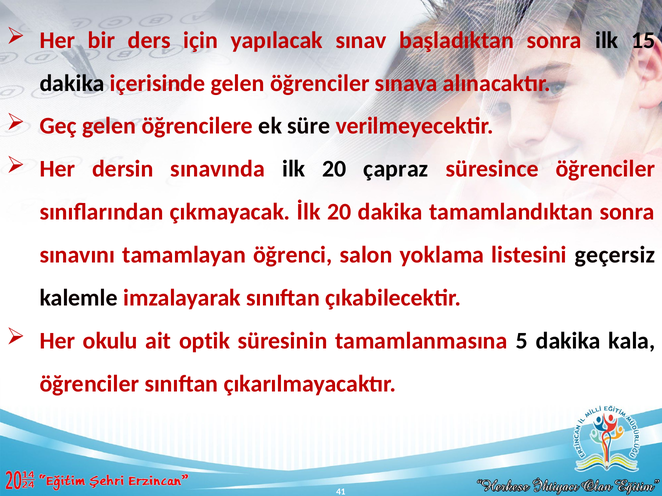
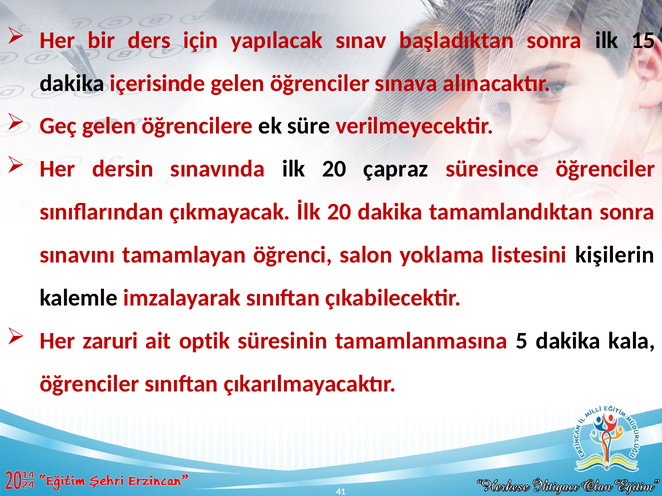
geçersiz: geçersiz -> kişilerin (615, 255)
okulu: okulu -> zaruri (110, 341)
